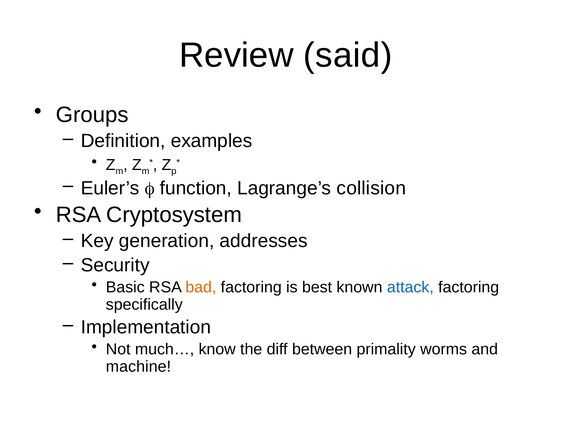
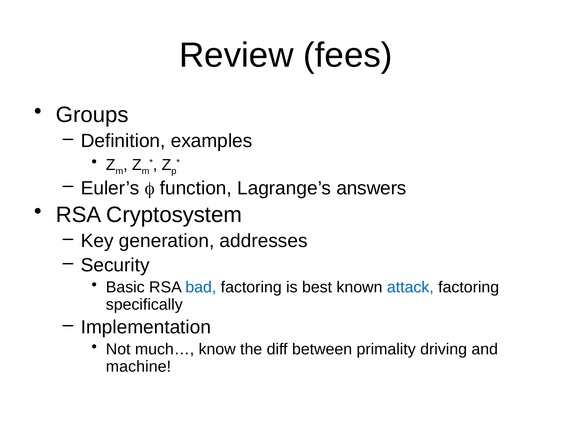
said: said -> fees (348, 55)
collision: collision -> answers (371, 188)
bad colour: orange -> blue (201, 287)
worms: worms -> driving (444, 349)
